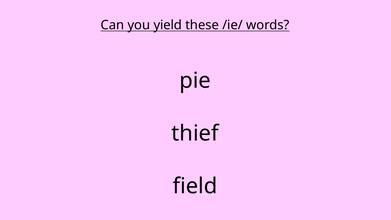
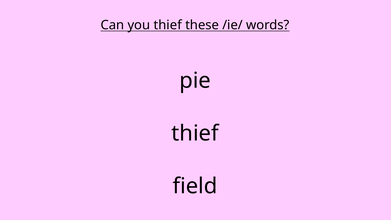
you yield: yield -> thief (168, 25)
